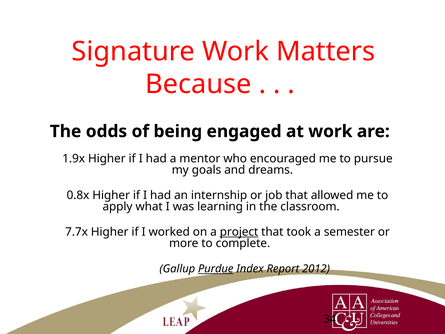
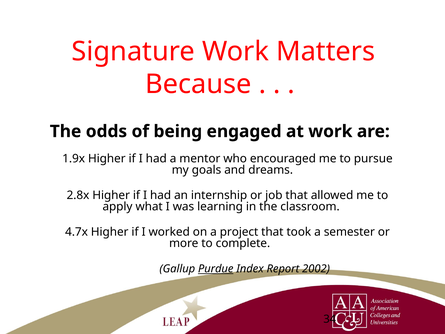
0.8x: 0.8x -> 2.8x (78, 195)
7.7x: 7.7x -> 4.7x (77, 232)
project underline: present -> none (239, 232)
2012: 2012 -> 2002 (316, 269)
